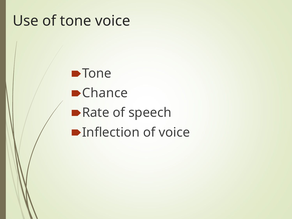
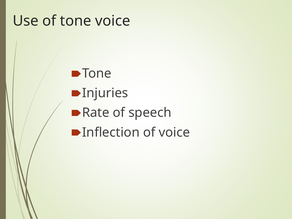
Chance: Chance -> Injuries (105, 93)
